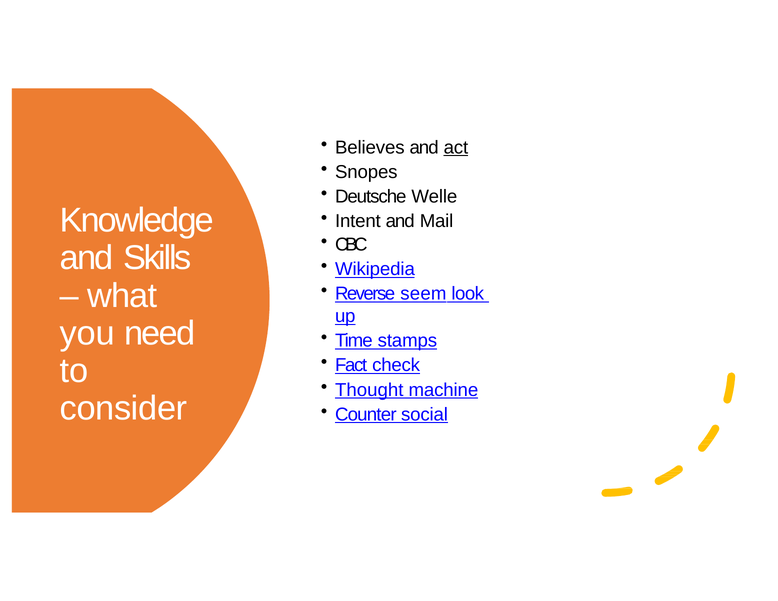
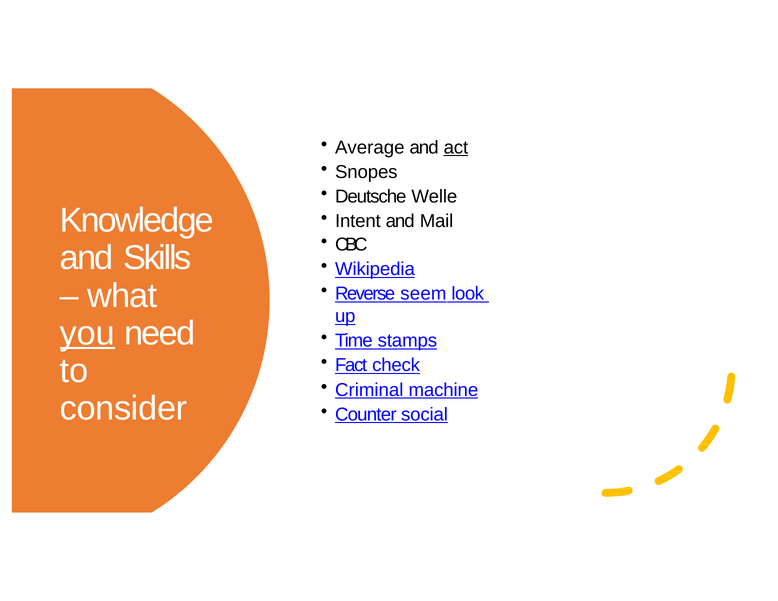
Believes: Believes -> Average (370, 148)
you underline: none -> present (87, 333)
Thought: Thought -> Criminal (369, 390)
